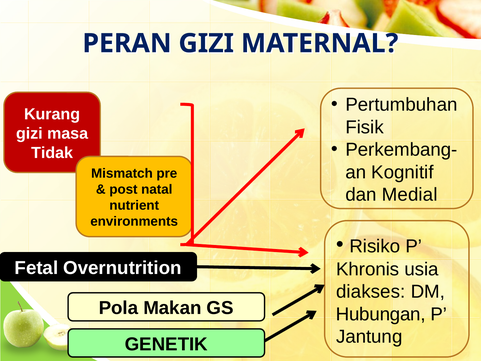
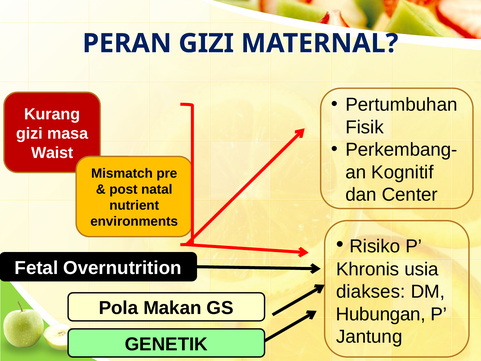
Tidak: Tidak -> Waist (52, 153)
Medial: Medial -> Center (410, 195)
